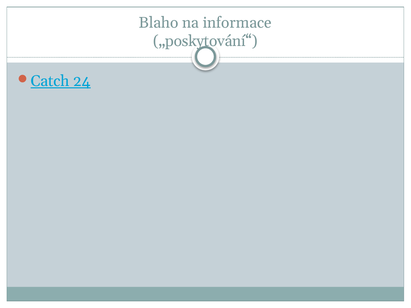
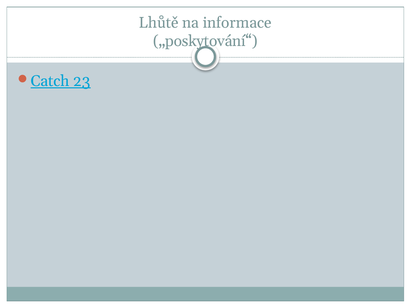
Blaho: Blaho -> Lhůtě (159, 23)
24: 24 -> 23 (82, 81)
